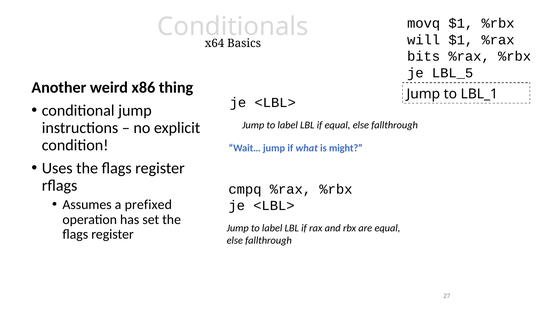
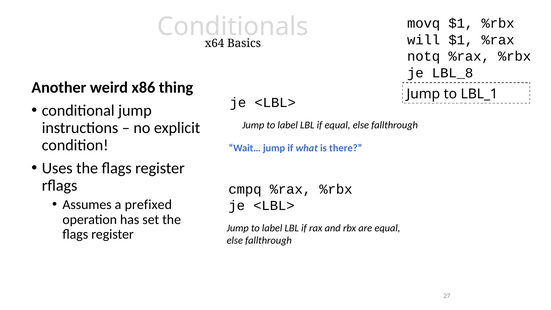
bits: bits -> notq (424, 56)
LBL_5: LBL_5 -> LBL_8 (453, 73)
might: might -> there (346, 148)
